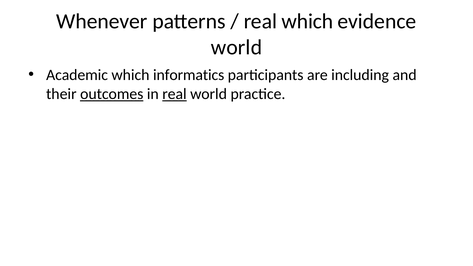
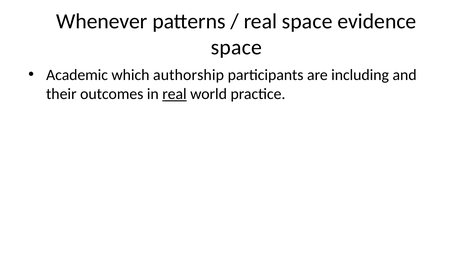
real which: which -> space (307, 21)
world: world -> space (236, 47)
informatics: informatics -> authorship (189, 75)
outcomes underline: present -> none (112, 94)
